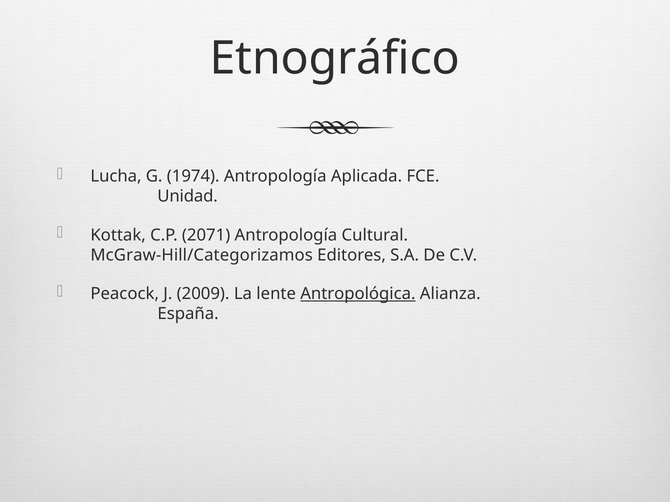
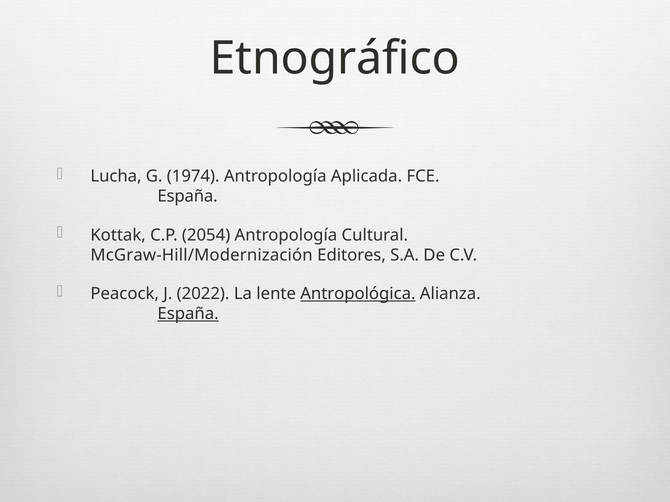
Unidad: Unidad -> España (188, 197)
2071: 2071 -> 2054 (206, 235)
McGraw-Hill/Categorizamos: McGraw-Hill/Categorizamos -> McGraw-Hill/Modernización (202, 255)
2009: 2009 -> 2022 (203, 294)
España underline: none -> present (188, 314)
